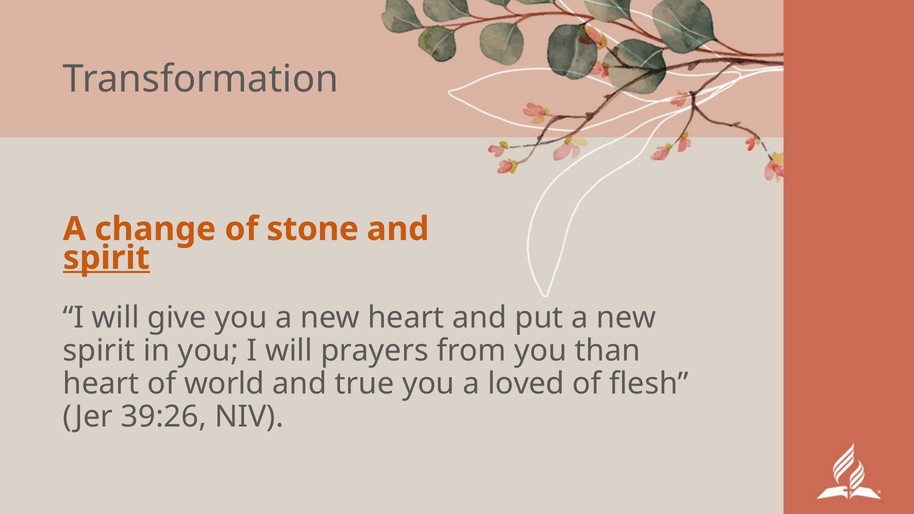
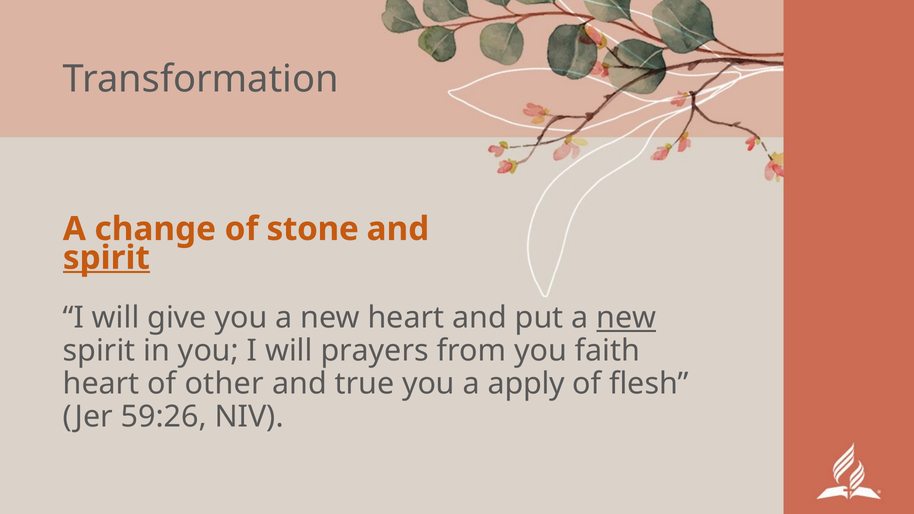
new underline: none -> present (626, 318)
than: than -> faith (608, 351)
world: world -> other (224, 384)
loved: loved -> apply (526, 384)
39:26: 39:26 -> 59:26 (164, 417)
